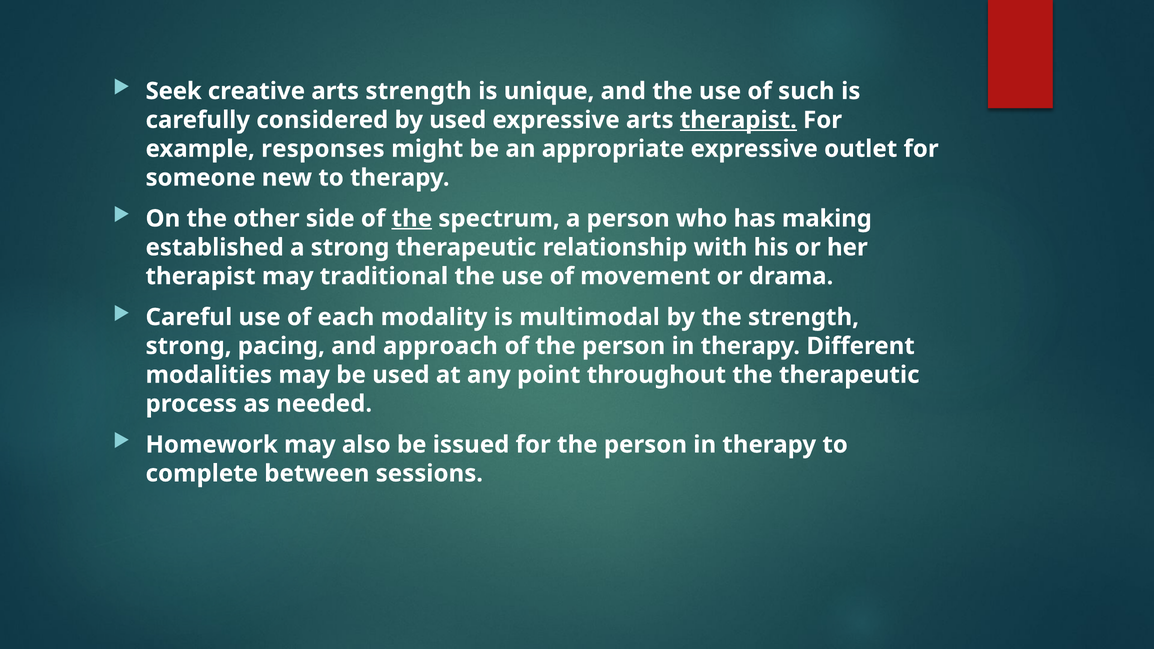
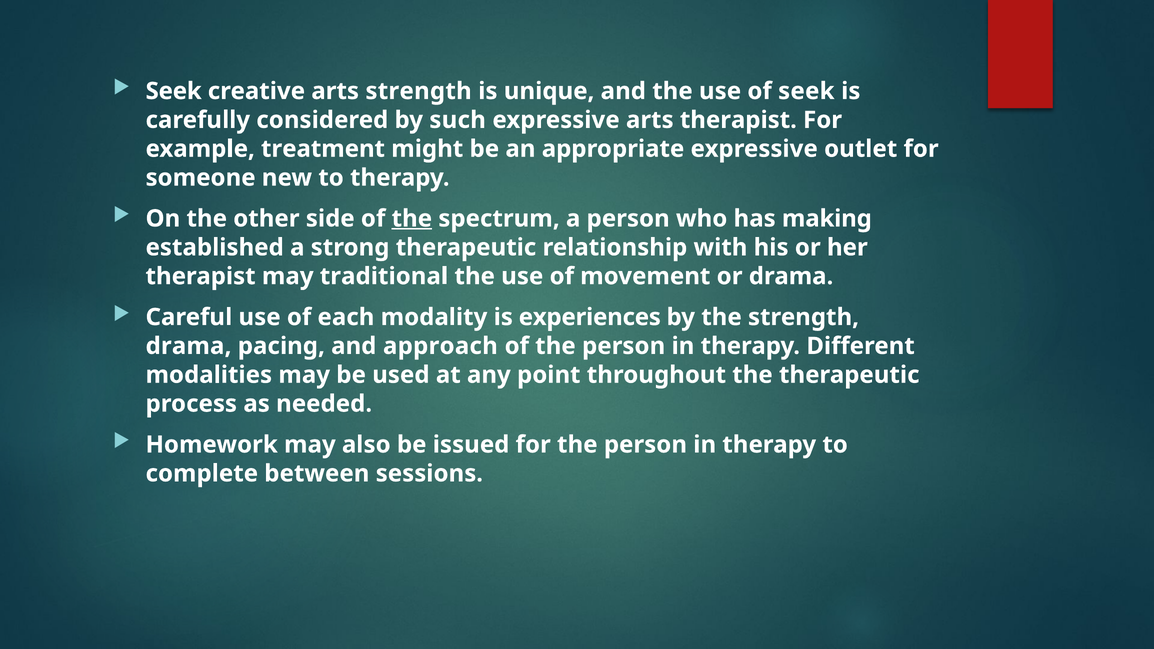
of such: such -> seek (806, 91)
by used: used -> such (458, 120)
therapist underline: present -> none (738, 120)
responses: responses -> treatment (323, 149)
multimodal: multimodal -> experiences (590, 317)
strong: strong -> drama (189, 346)
